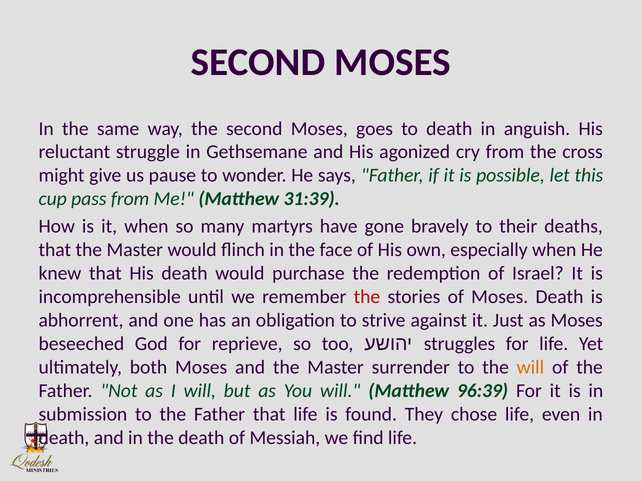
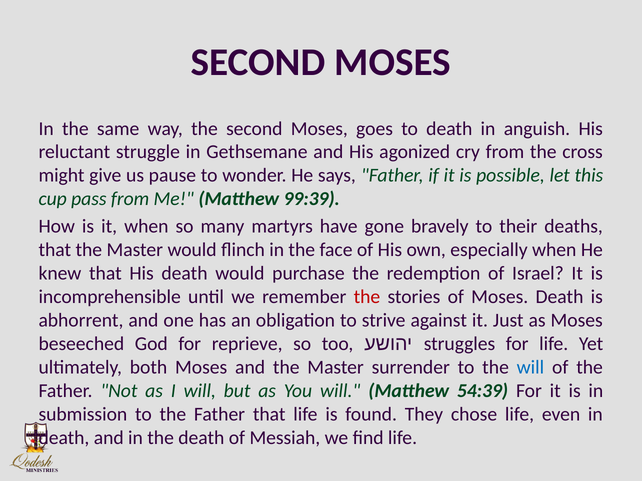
31:39: 31:39 -> 99:39 (312, 199)
will colour: orange -> blue (530, 368)
96:39: 96:39 -> 54:39 (482, 391)
